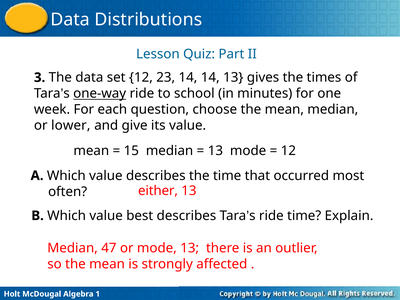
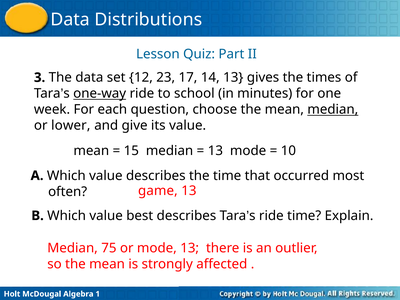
23 14: 14 -> 17 (188, 78)
median underline: none -> present (333, 110)
12: 12 -> 10 (288, 151)
either: either -> game (158, 191)
47: 47 -> 75 (109, 248)
